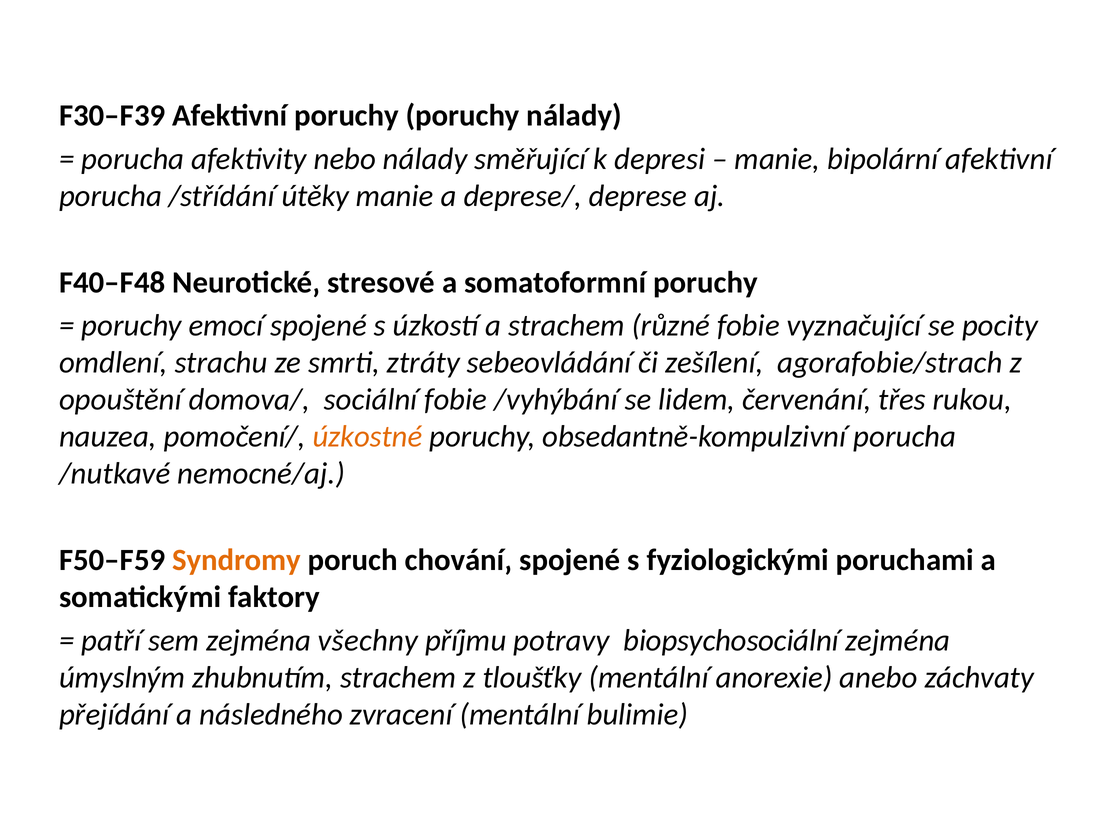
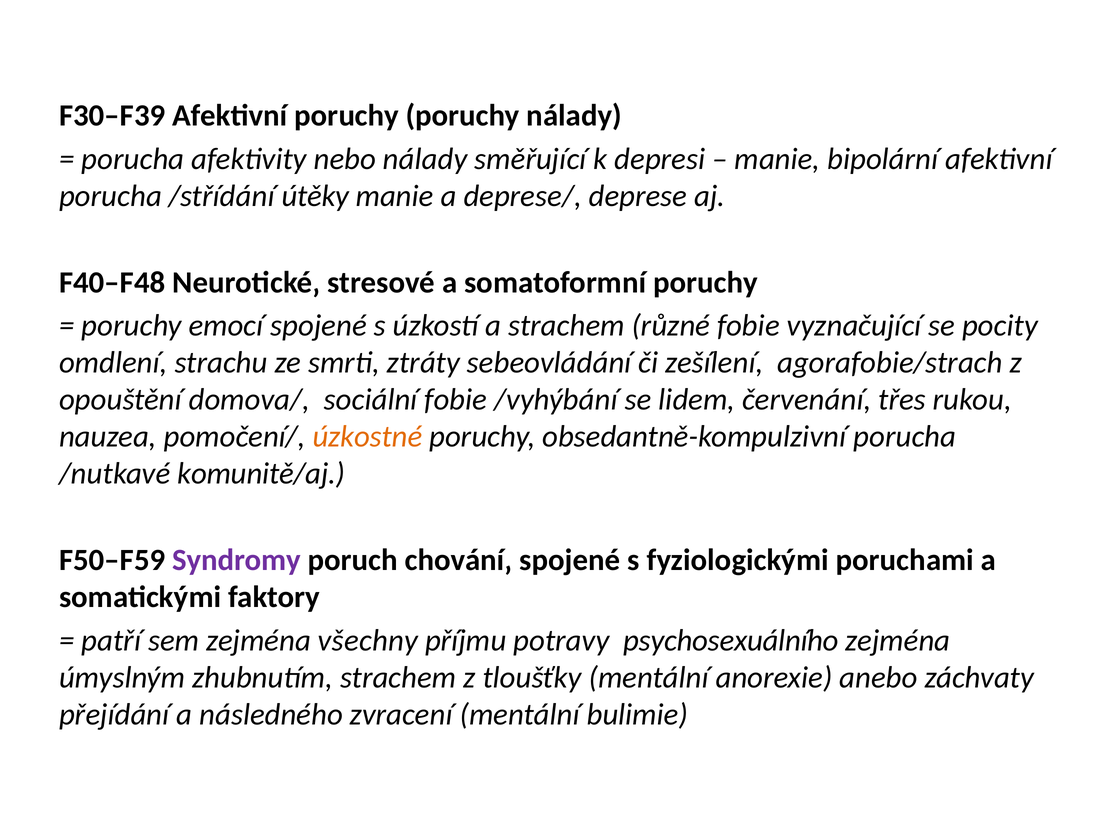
nemocné/aj: nemocné/aj -> komunitě/aj (261, 473)
Syndromy colour: orange -> purple (237, 560)
biopsychosociální: biopsychosociální -> psychosexuálního (731, 640)
